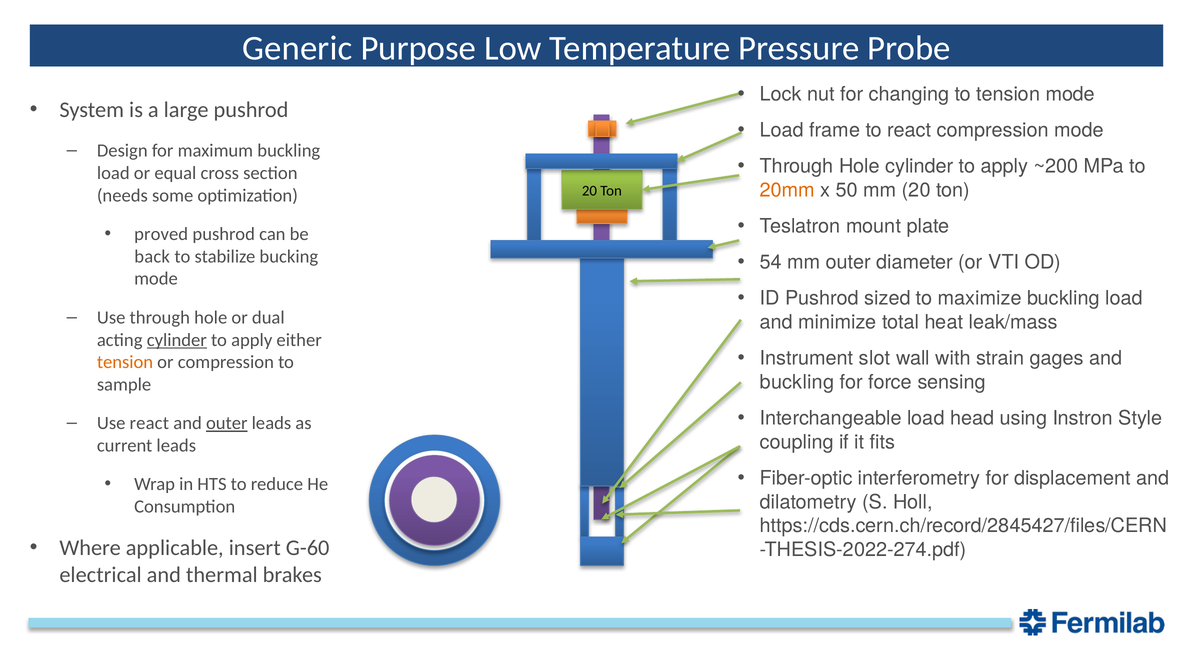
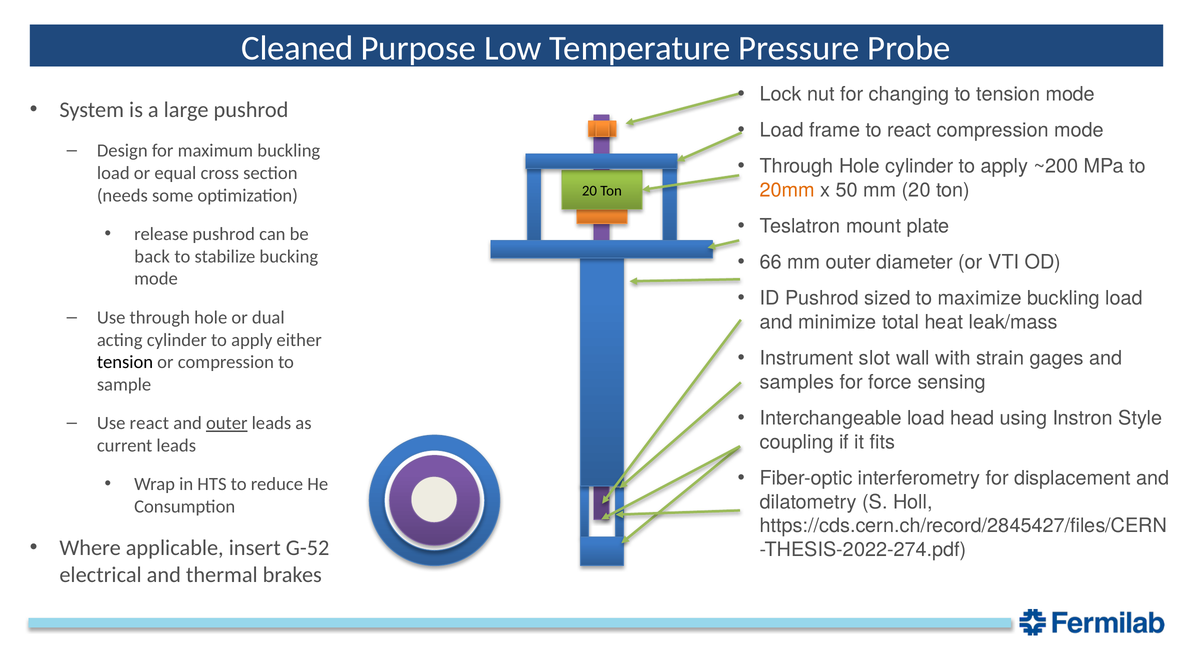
Generic: Generic -> Cleaned (298, 48)
proved: proved -> release (161, 234)
54: 54 -> 66 (771, 262)
cylinder underline: present -> none (177, 340)
tension colour: orange -> black (125, 362)
buckling: buckling -> samples (797, 382)
G-60: G-60 -> G-52 (308, 548)
